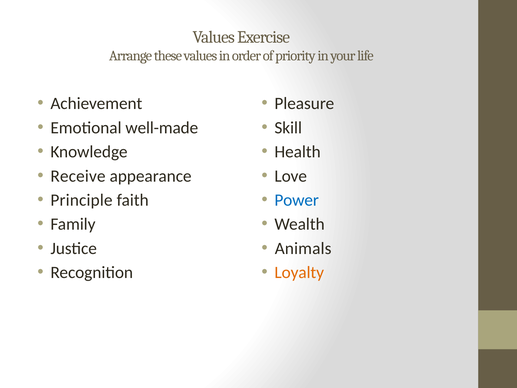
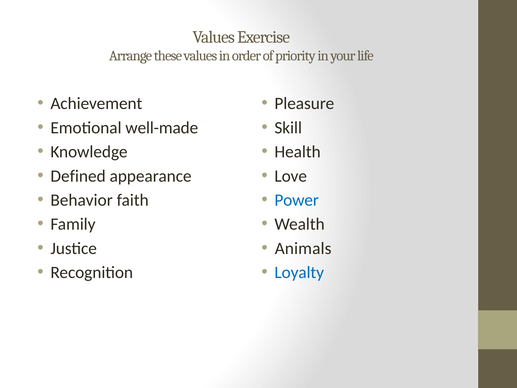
Receive: Receive -> Defined (78, 176)
Principle: Principle -> Behavior (82, 200)
Loyalty colour: orange -> blue (299, 272)
